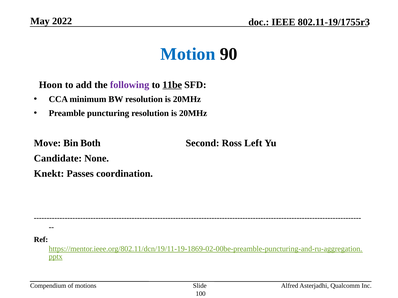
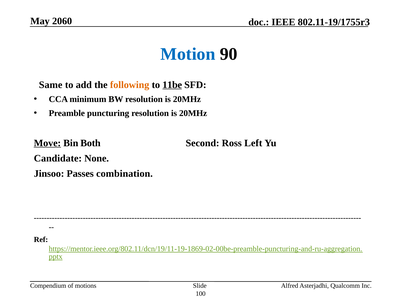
2022: 2022 -> 2060 (62, 21)
Hoon: Hoon -> Same (51, 85)
following colour: purple -> orange (130, 85)
Move underline: none -> present (47, 143)
Knekt: Knekt -> Jinsoo (49, 174)
coordination: coordination -> combination (124, 174)
